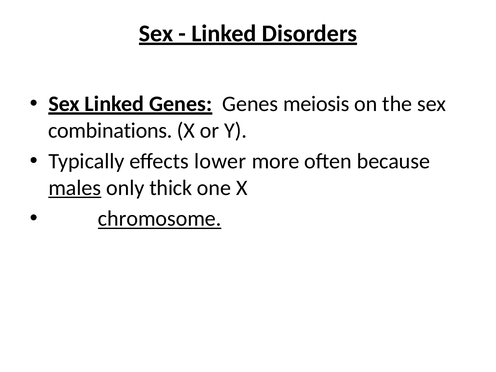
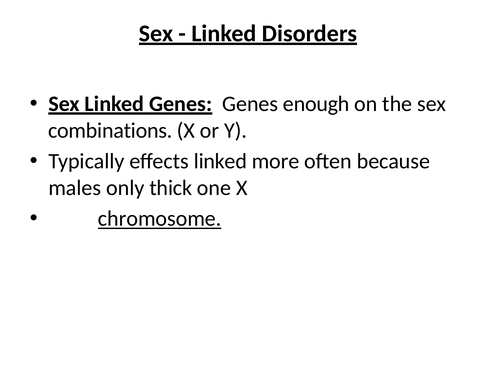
meiosis: meiosis -> enough (316, 104)
effects lower: lower -> linked (220, 161)
males underline: present -> none (75, 188)
